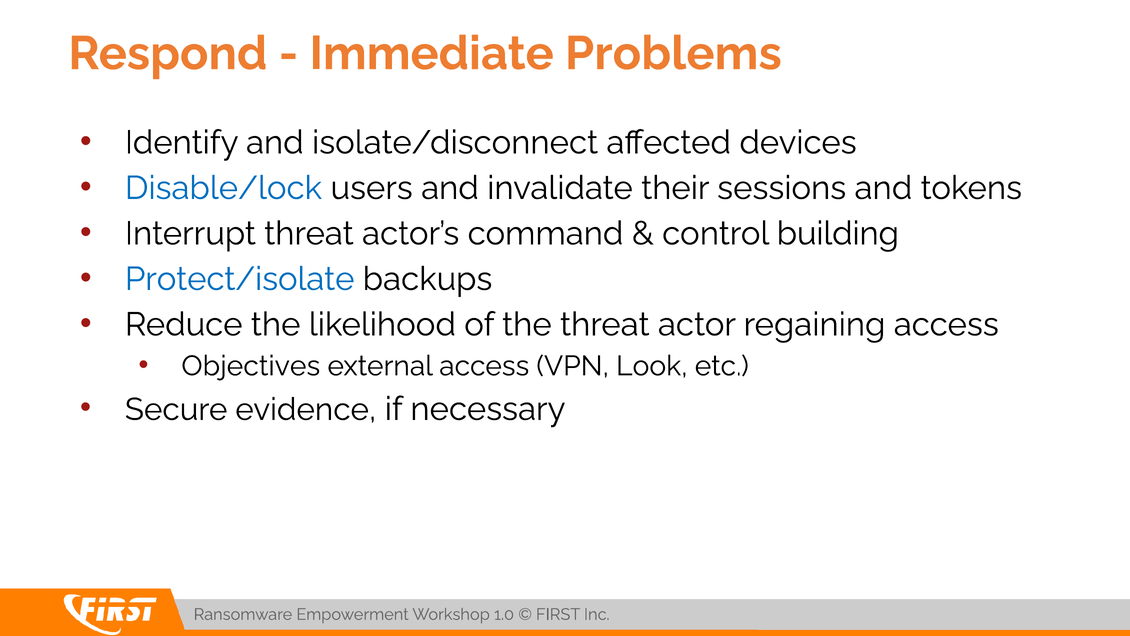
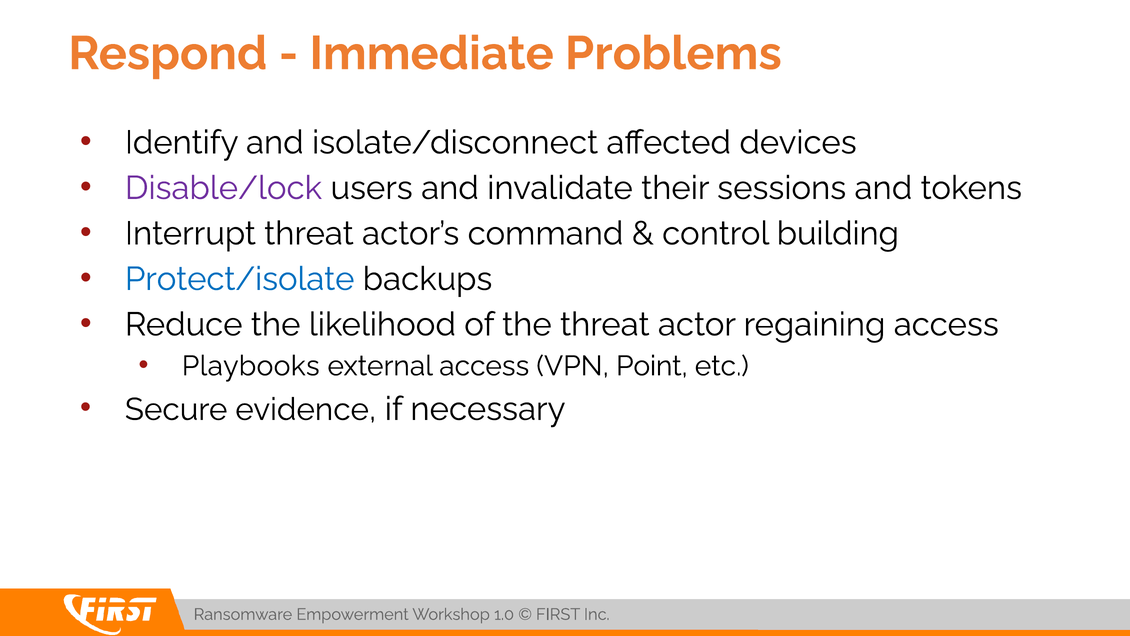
Disable/lock colour: blue -> purple (223, 188)
Objectives: Objectives -> Playbooks (251, 366)
Look: Look -> Point (652, 366)
